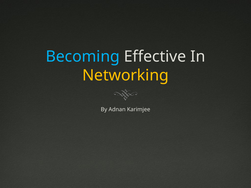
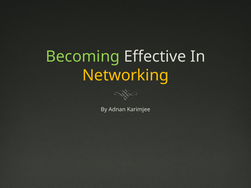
Becoming colour: light blue -> light green (83, 57)
